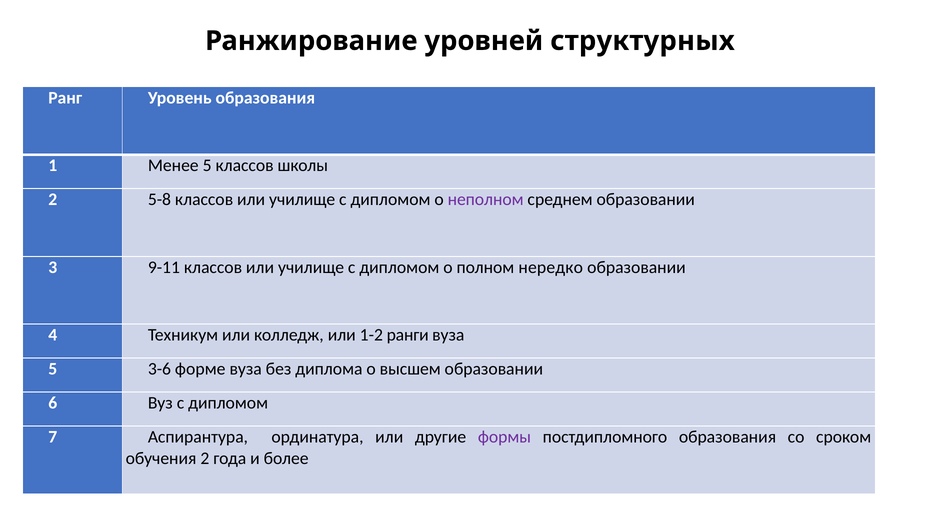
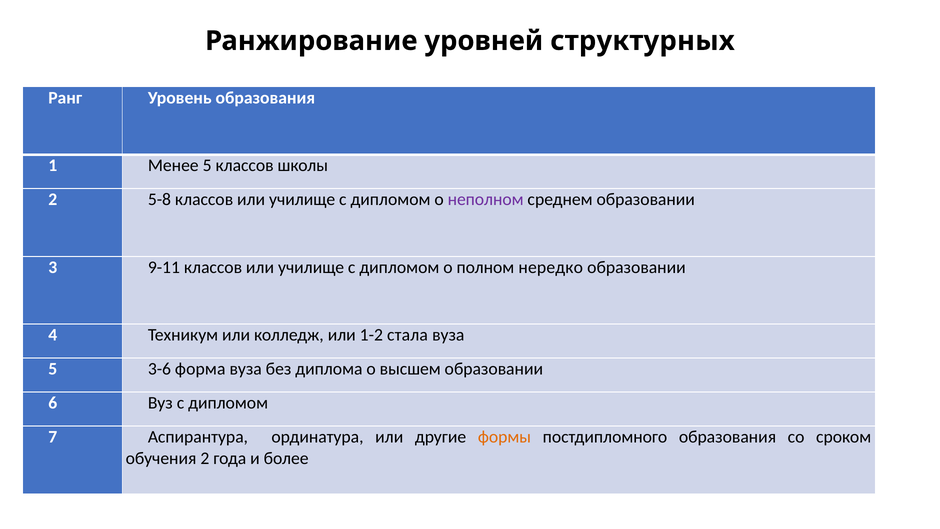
ранги: ранги -> стала (407, 335)
форме: форме -> форма (200, 369)
формы colour: purple -> orange (504, 437)
